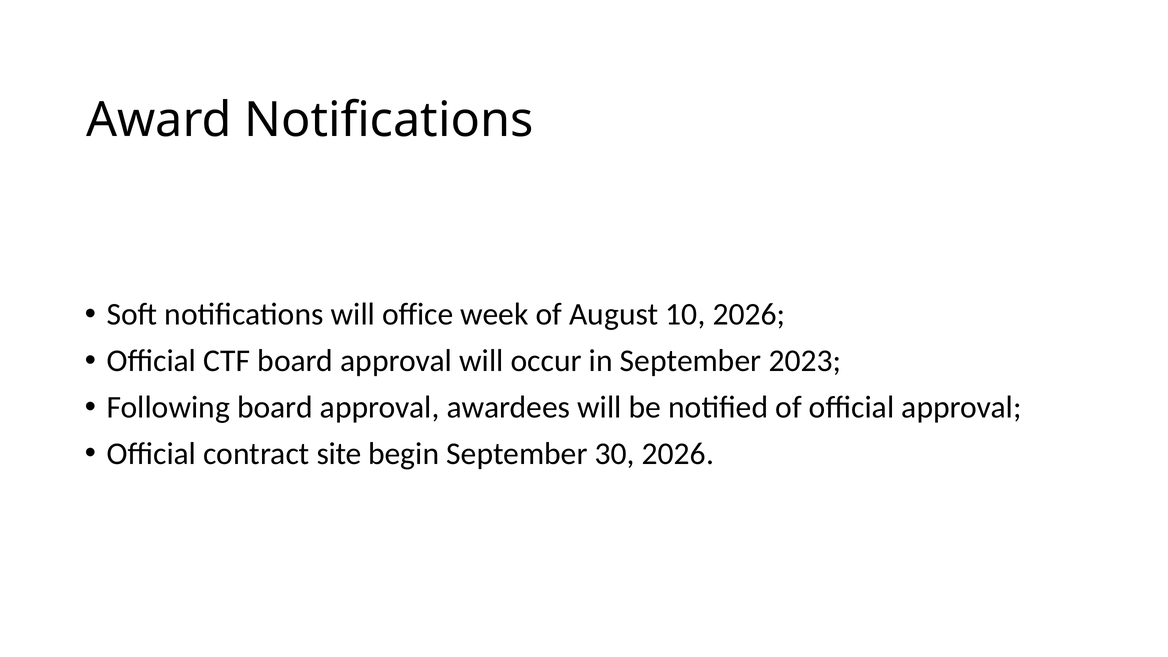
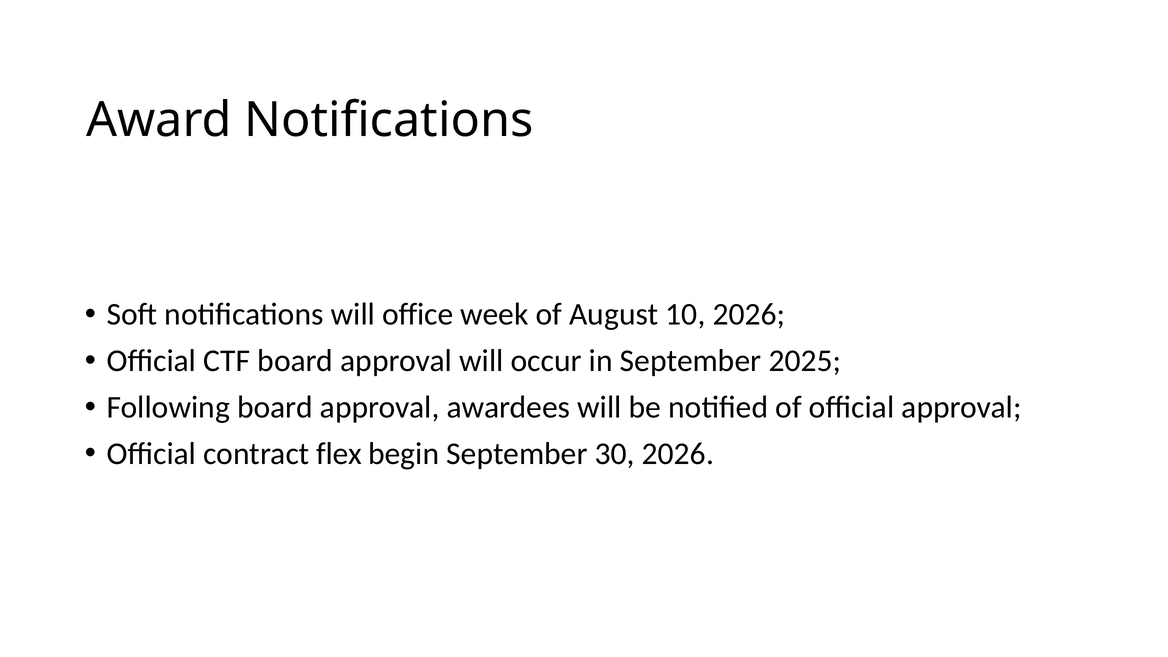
2023: 2023 -> 2025 (805, 361)
site: site -> flex (339, 454)
